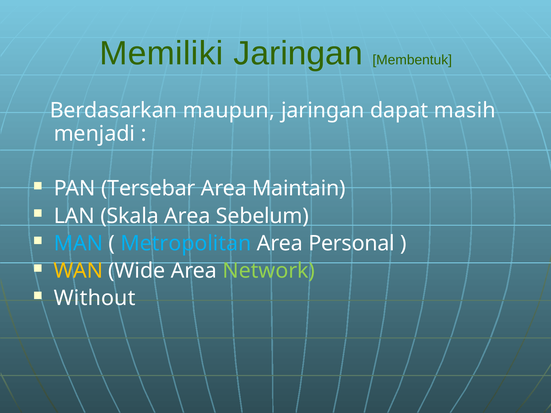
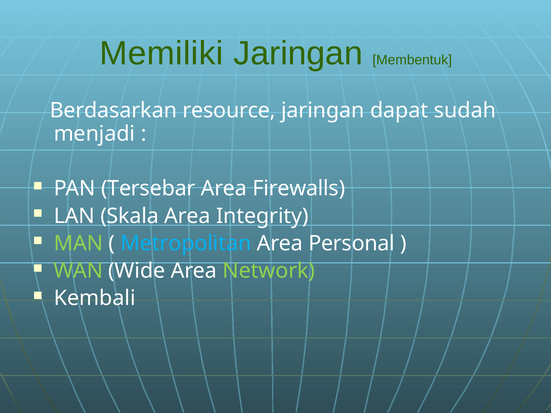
maupun: maupun -> resource (229, 111)
masih: masih -> sudah (465, 111)
Maintain: Maintain -> Firewalls (299, 189)
Sebelum: Sebelum -> Integrity (262, 216)
MAN colour: light blue -> light green (78, 244)
WAN colour: yellow -> light green (78, 271)
Without: Without -> Kembali (95, 298)
